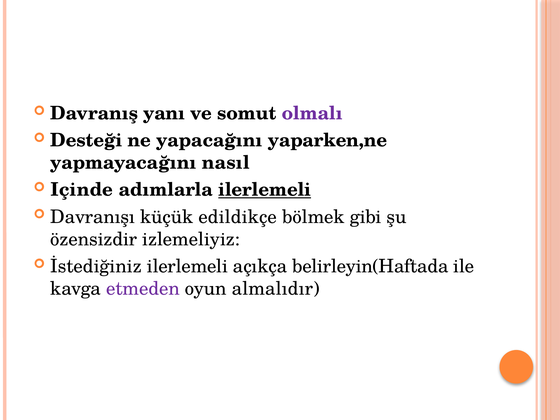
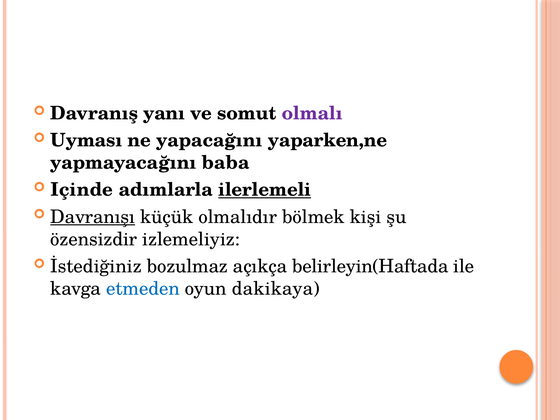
Desteği: Desteği -> Uyması (86, 140)
nasıl: nasıl -> baba (226, 163)
Davranışı underline: none -> present (93, 217)
edildikçe: edildikçe -> olmalıdır (238, 217)
gibi: gibi -> kişi (366, 217)
İstediğiniz ilerlemeli: ilerlemeli -> bozulmaz (187, 266)
etmeden colour: purple -> blue (143, 289)
almalıdır: almalıdır -> dakikaya (276, 289)
